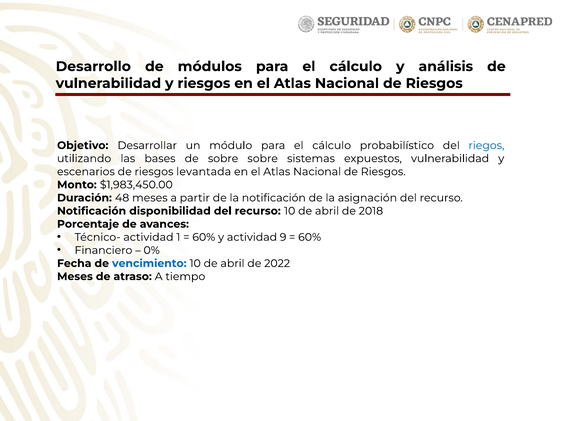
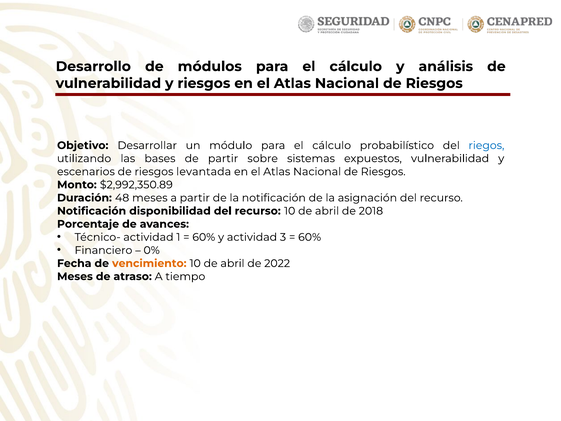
de sobre: sobre -> partir (223, 158)
$1,983,450.00: $1,983,450.00 -> $2,992,350.89 (136, 185)
9: 9 -> 3 (283, 237)
vencimiento colour: blue -> orange (149, 263)
